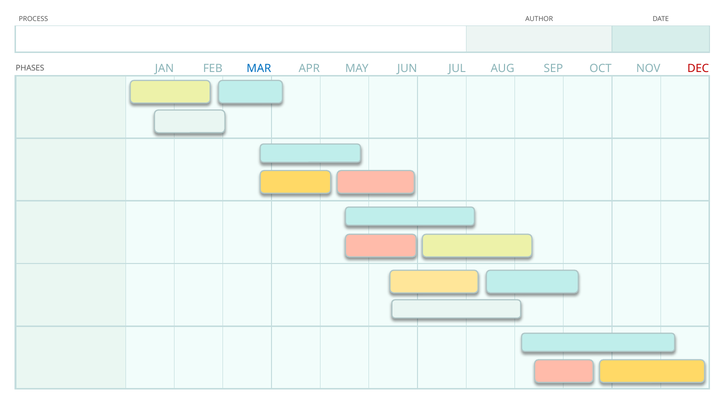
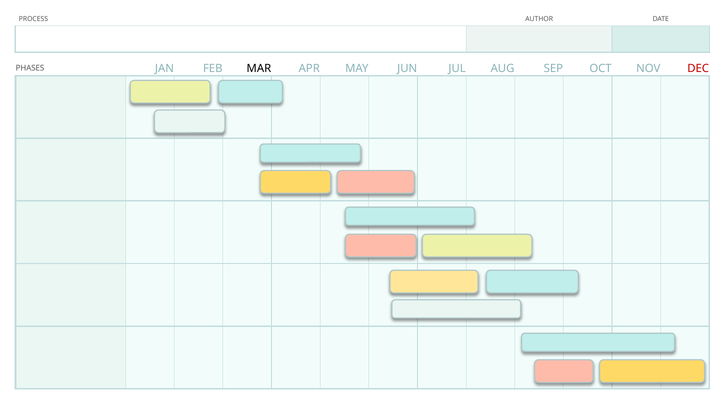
MAR colour: blue -> black (259, 68)
